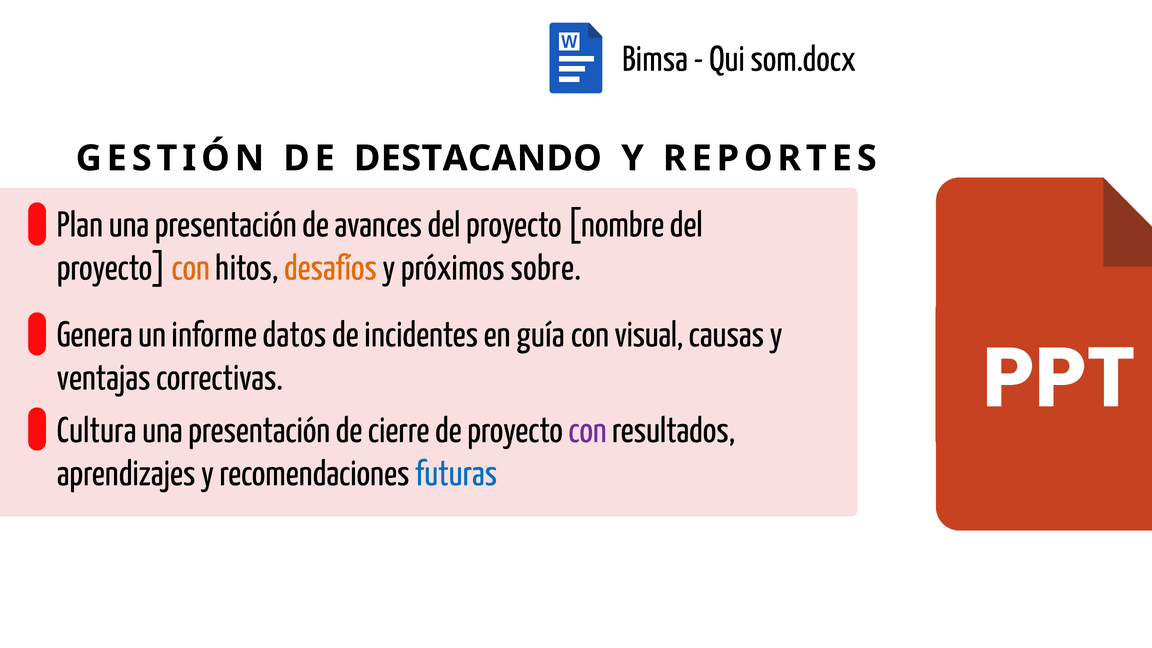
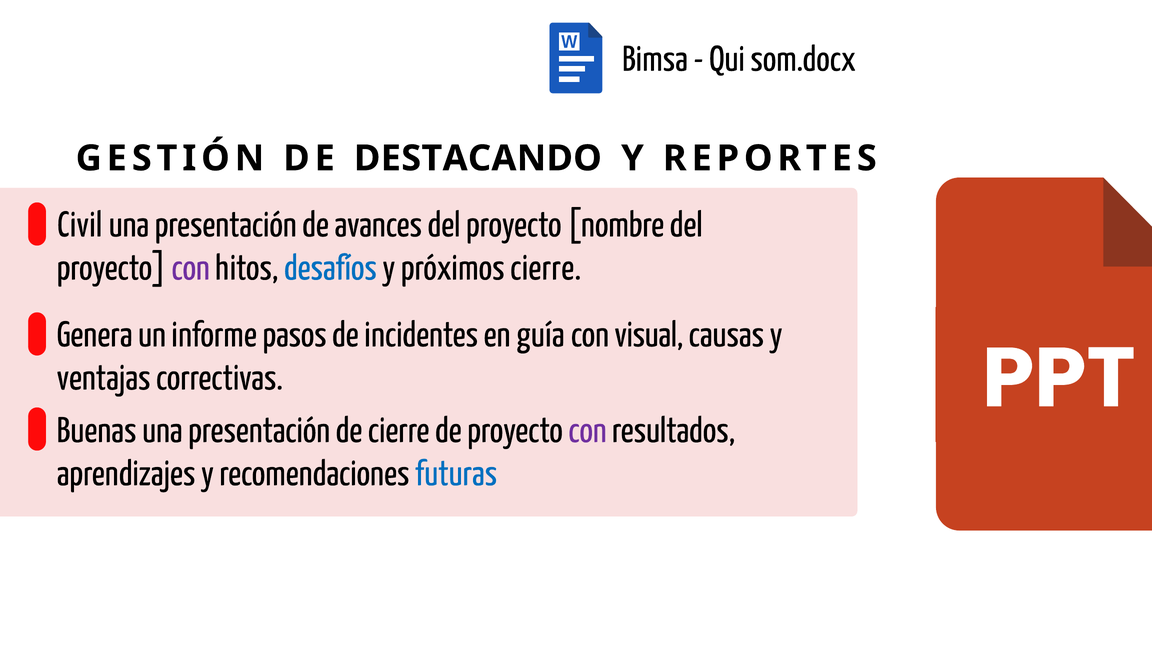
Plan: Plan -> Civil (80, 225)
con colour: orange -> purple (191, 268)
desafíos colour: orange -> blue (330, 268)
próximos sobre: sobre -> cierre (546, 268)
datos: datos -> pasos (295, 335)
Cultura: Cultura -> Buenas (97, 430)
